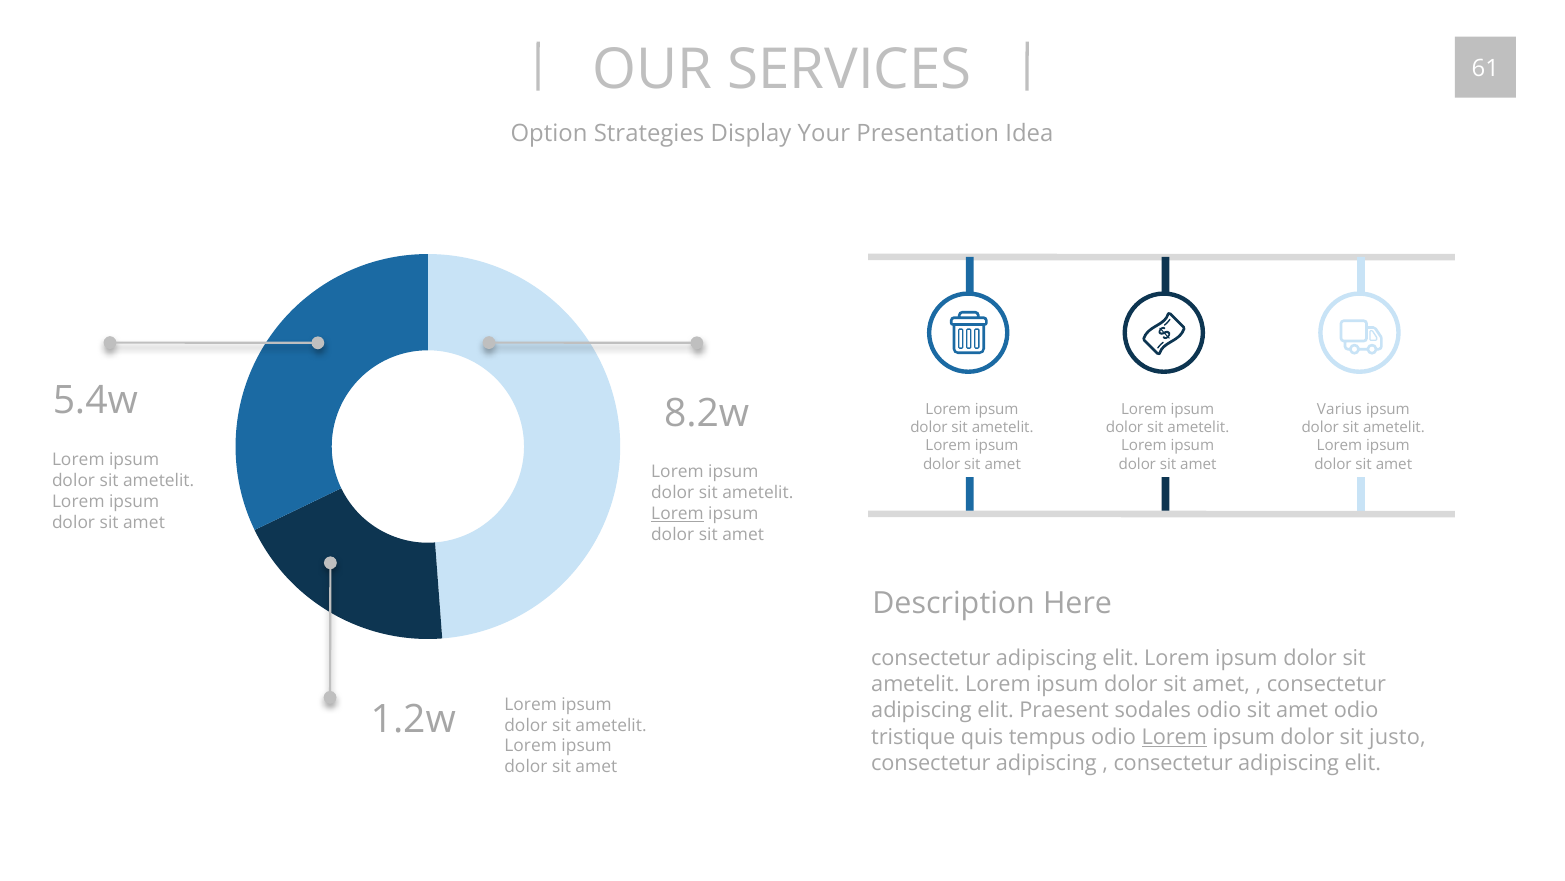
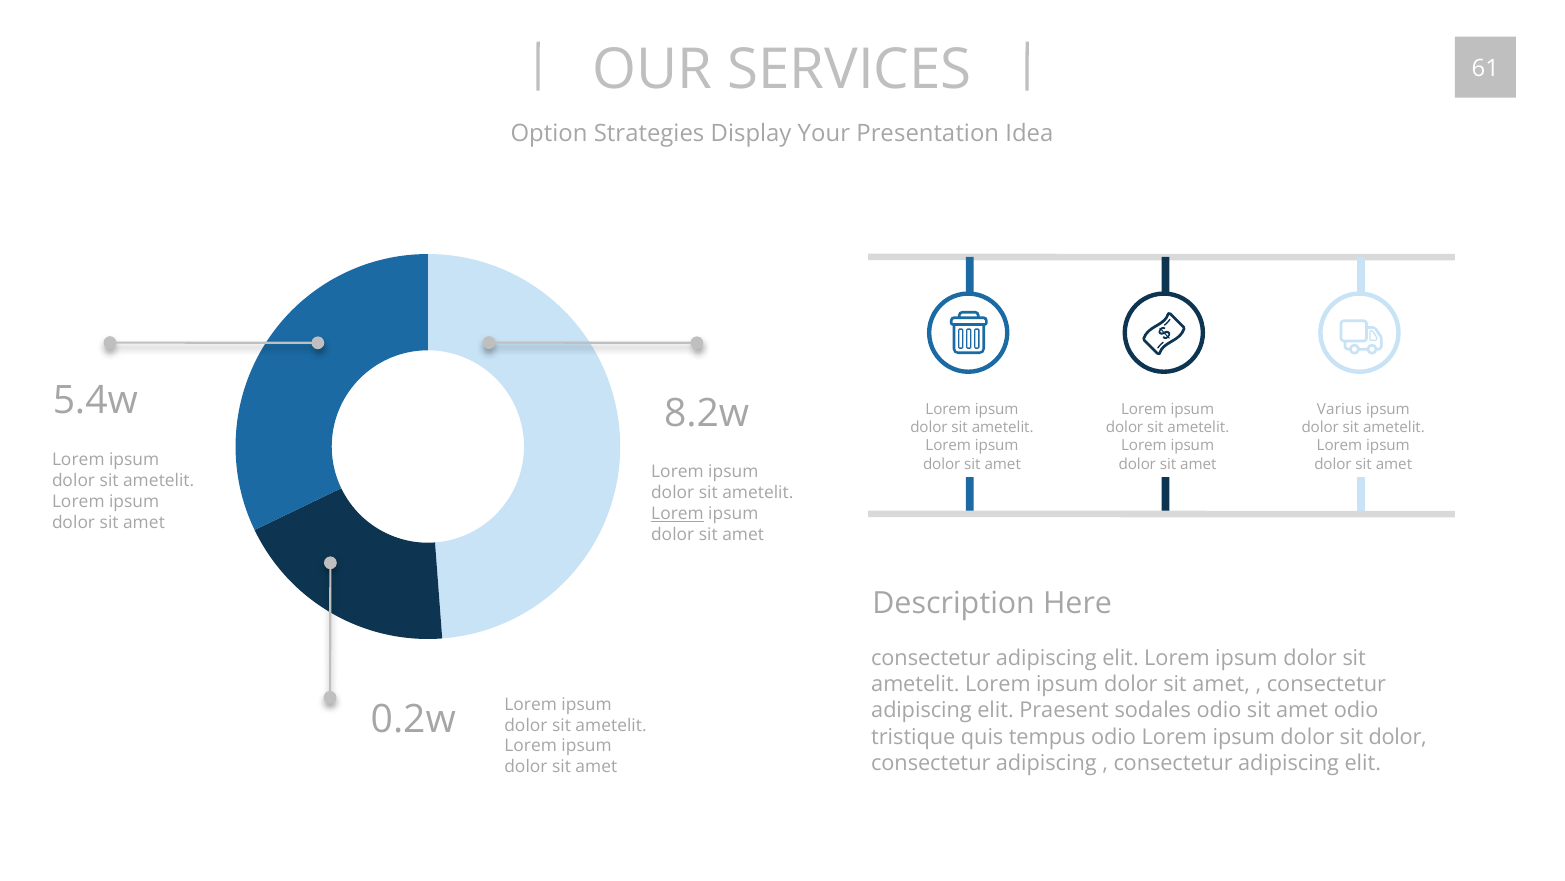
1.2w: 1.2w -> 0.2w (413, 719)
Lorem underline: present -> none (1174, 736)
sit justo: justo -> dolor (1398, 736)
